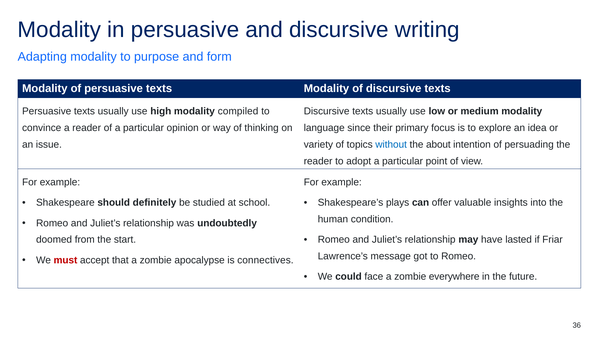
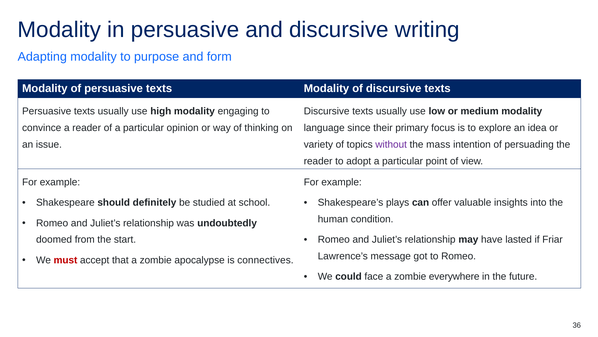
compiled: compiled -> engaging (238, 111)
without colour: blue -> purple (391, 144)
about: about -> mass (438, 144)
